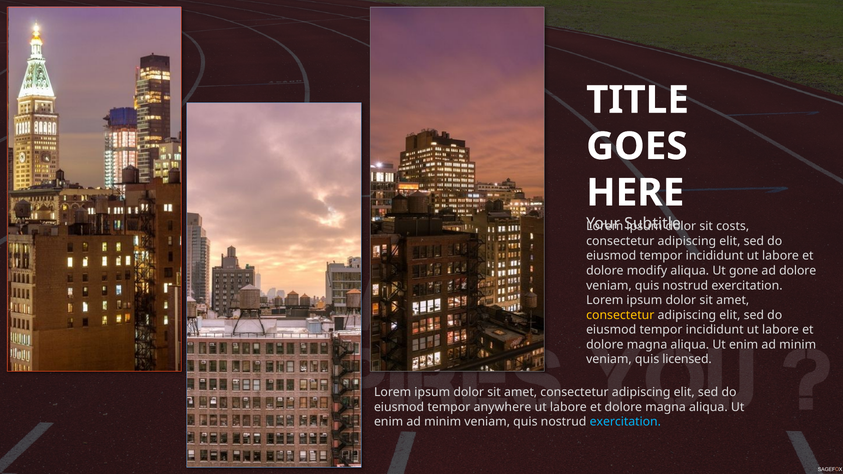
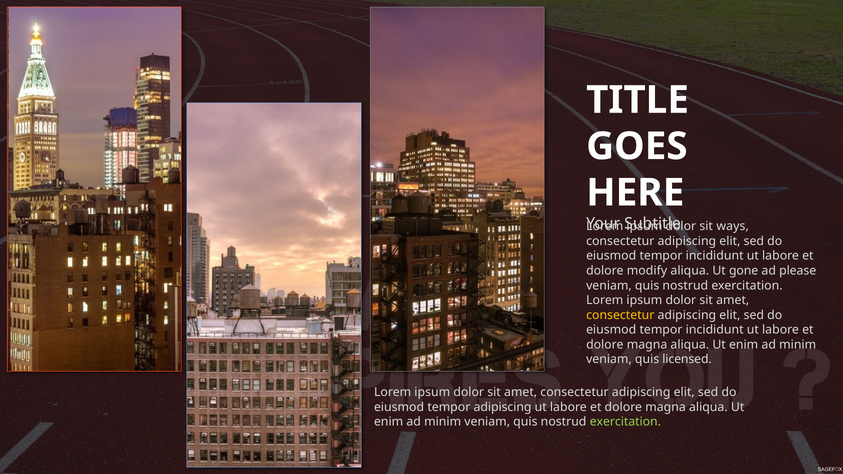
costs: costs -> ways (733, 227)
ad dolore: dolore -> please (798, 271)
tempor anywhere: anywhere -> adipiscing (503, 407)
exercitation colour: light blue -> light green (625, 422)
